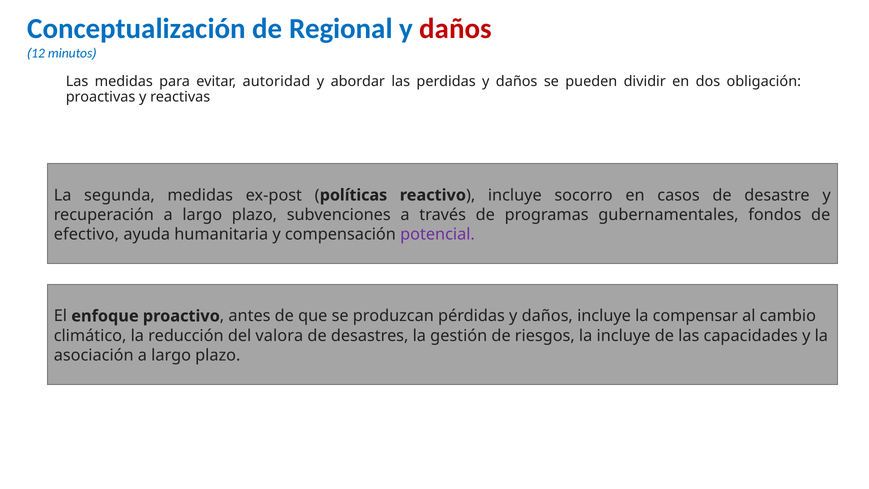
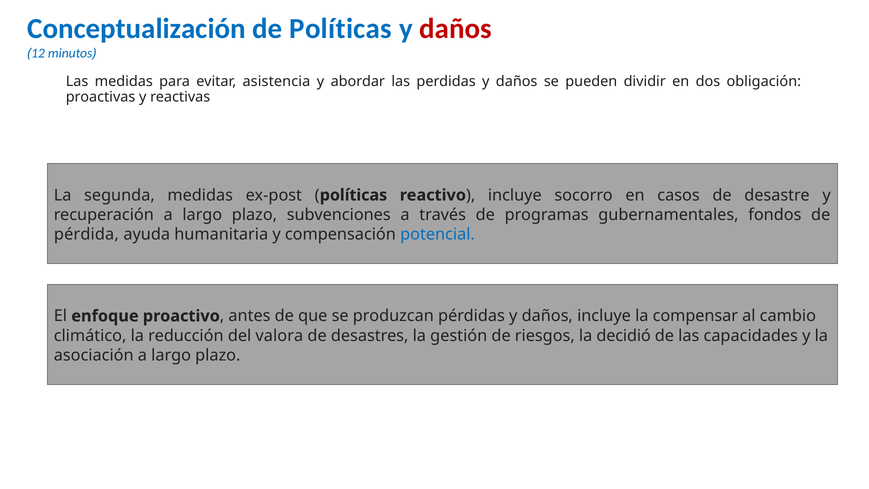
de Regional: Regional -> Políticas (341, 29)
autoridad: autoridad -> asistencia (276, 81)
efectivo: efectivo -> pérdida (86, 234)
potencial colour: purple -> blue (437, 234)
la incluye: incluye -> decidió (624, 336)
